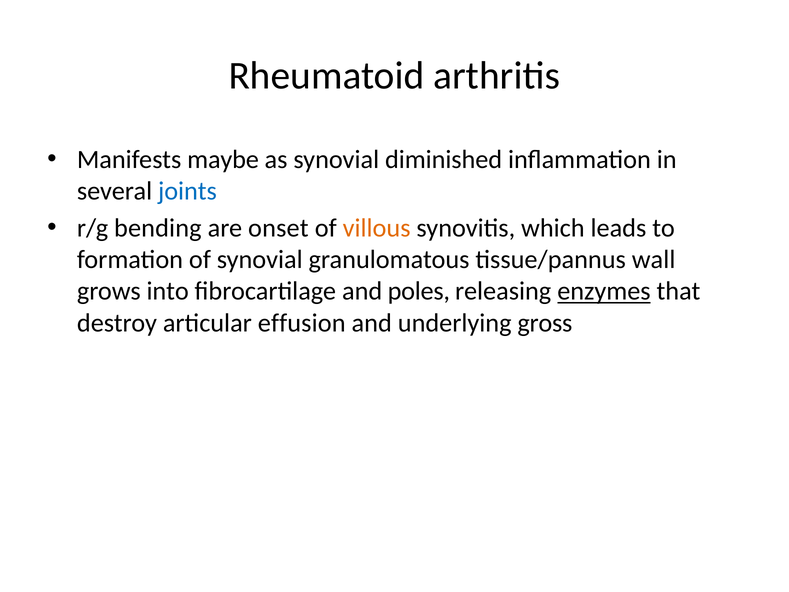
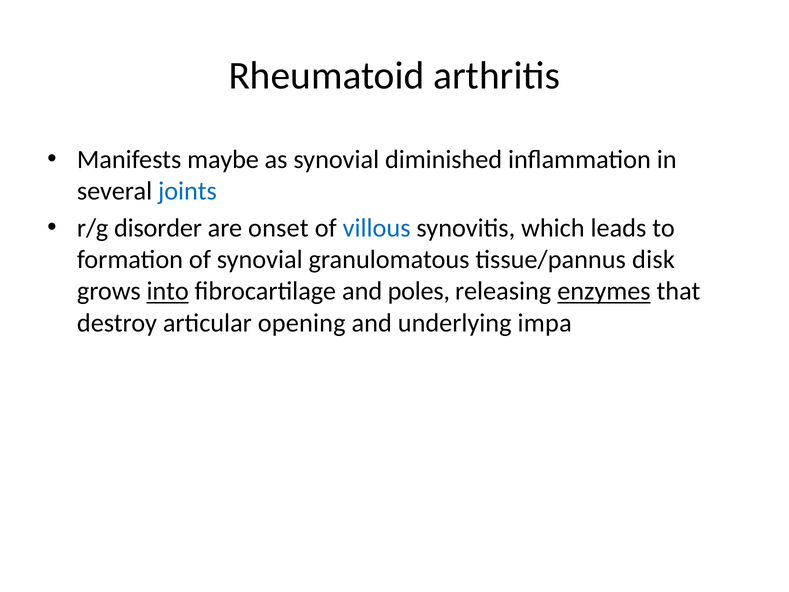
bending: bending -> disorder (158, 228)
villous colour: orange -> blue (377, 228)
wall: wall -> disk (653, 260)
into underline: none -> present (168, 291)
effusion: effusion -> opening (302, 323)
gross: gross -> impa (545, 323)
